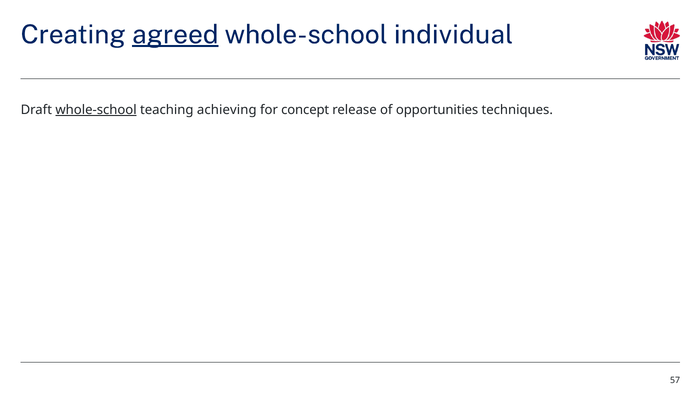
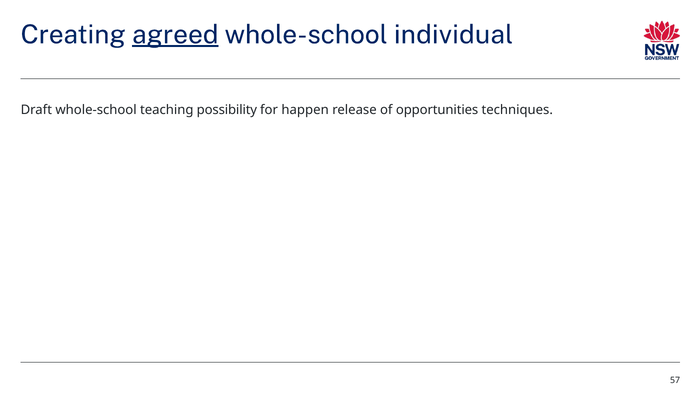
whole-school underline: present -> none (96, 110)
achieving: achieving -> possibility (227, 110)
concept: concept -> happen (305, 110)
